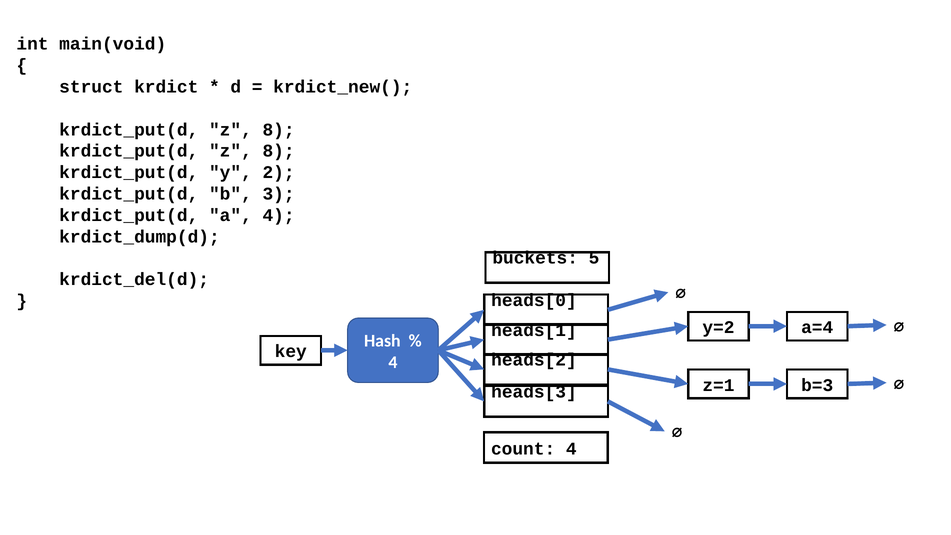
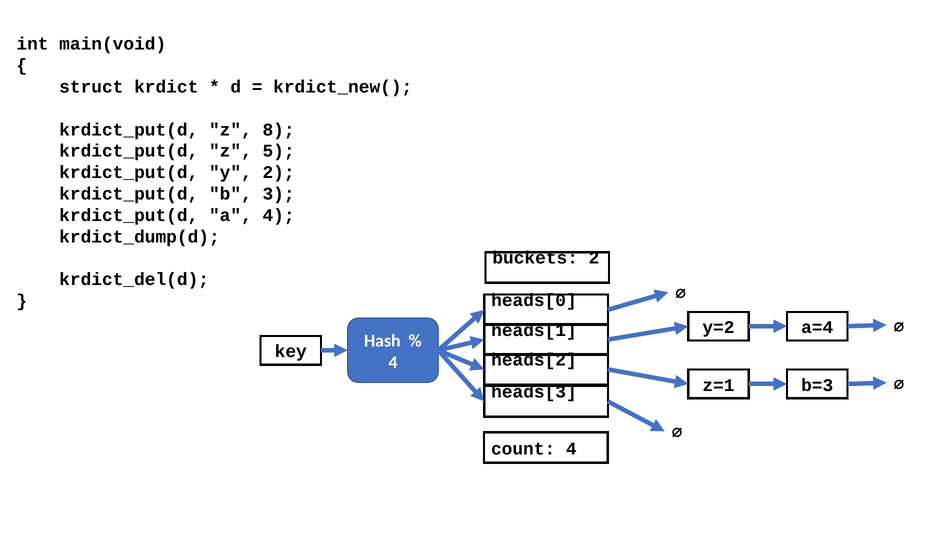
8: 8 -> 5 (279, 151)
buckets 5: 5 -> 2 (594, 258)
